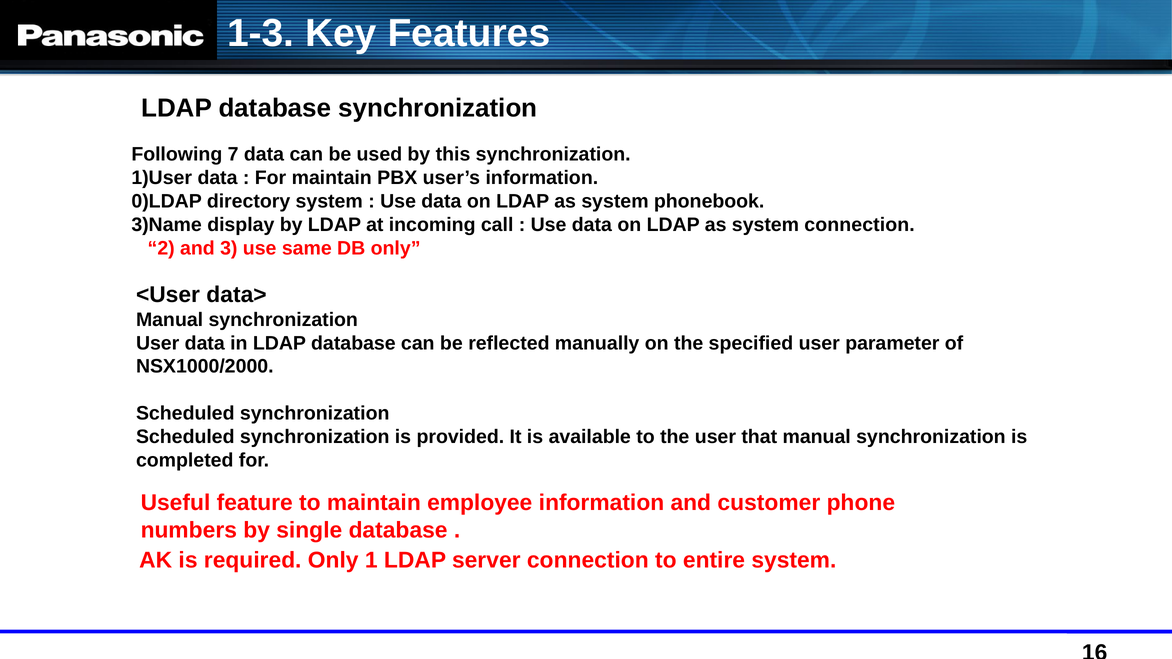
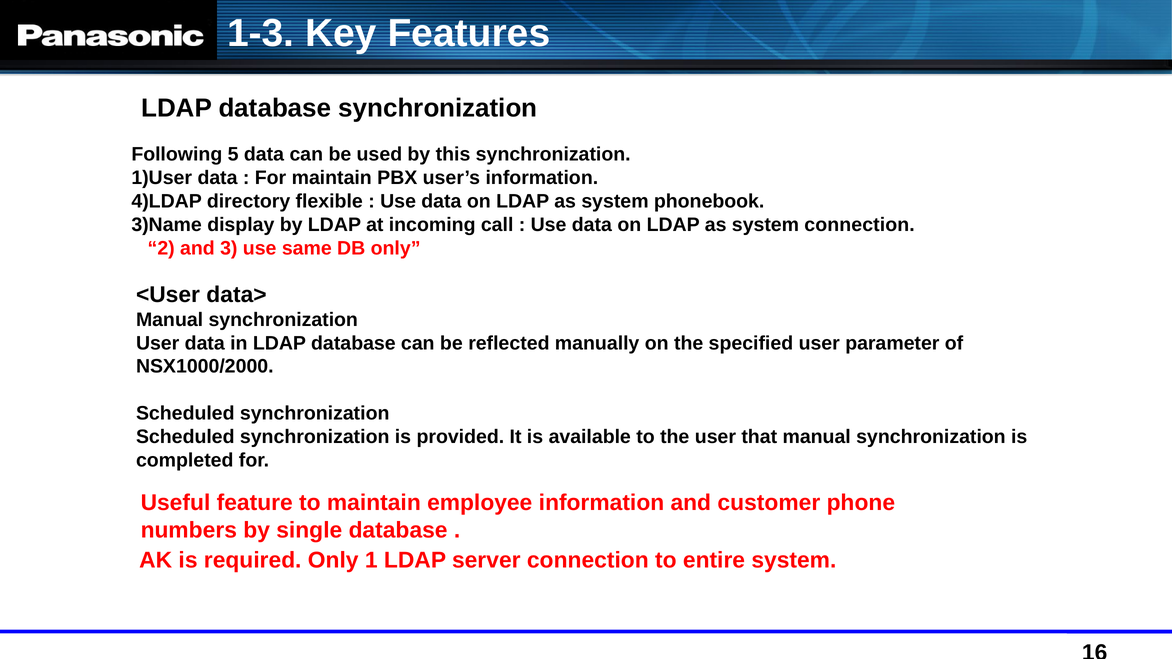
7: 7 -> 5 (233, 155)
0)LDAP: 0)LDAP -> 4)LDAP (167, 201)
directory system: system -> flexible (329, 201)
